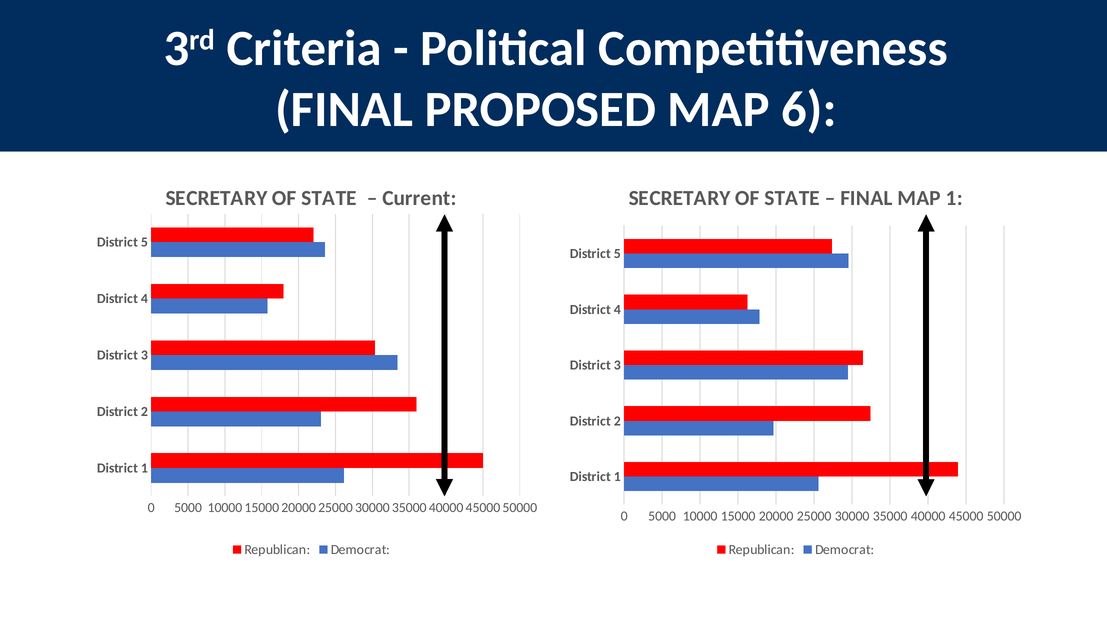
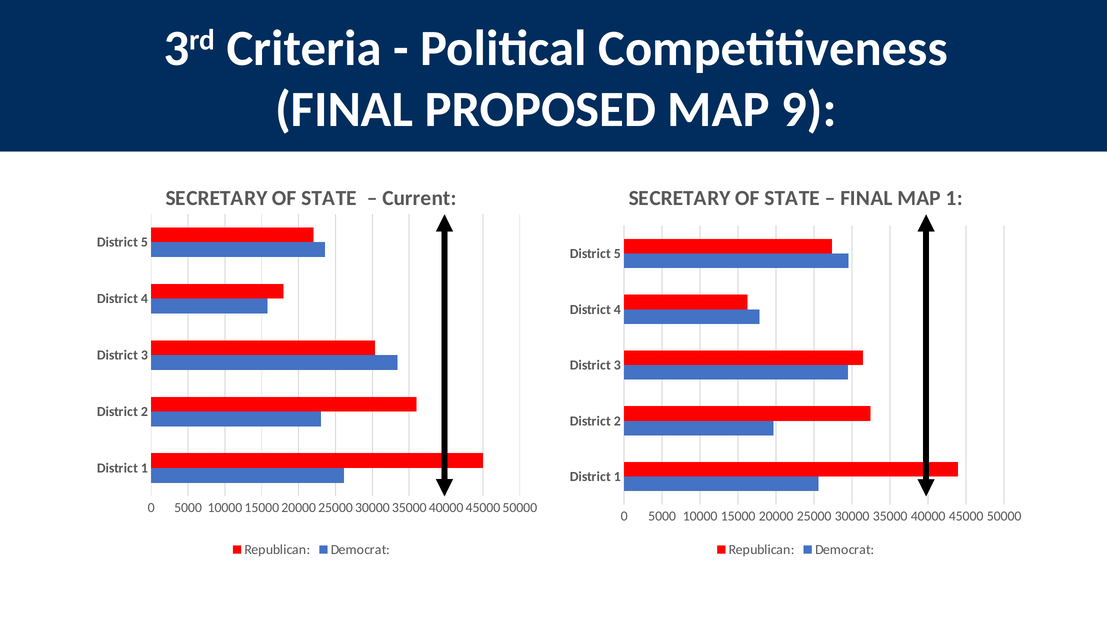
6: 6 -> 9 (809, 109)
